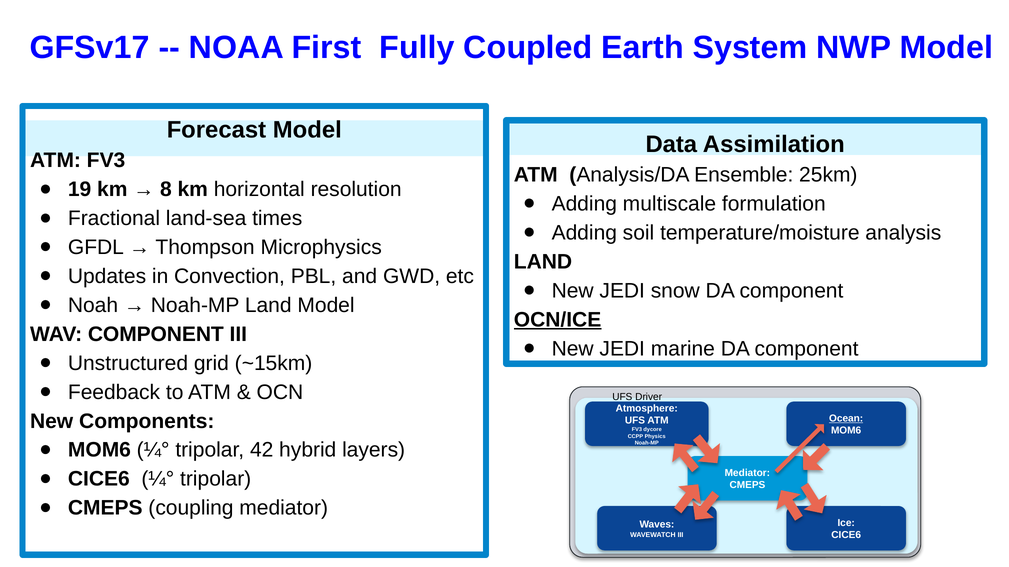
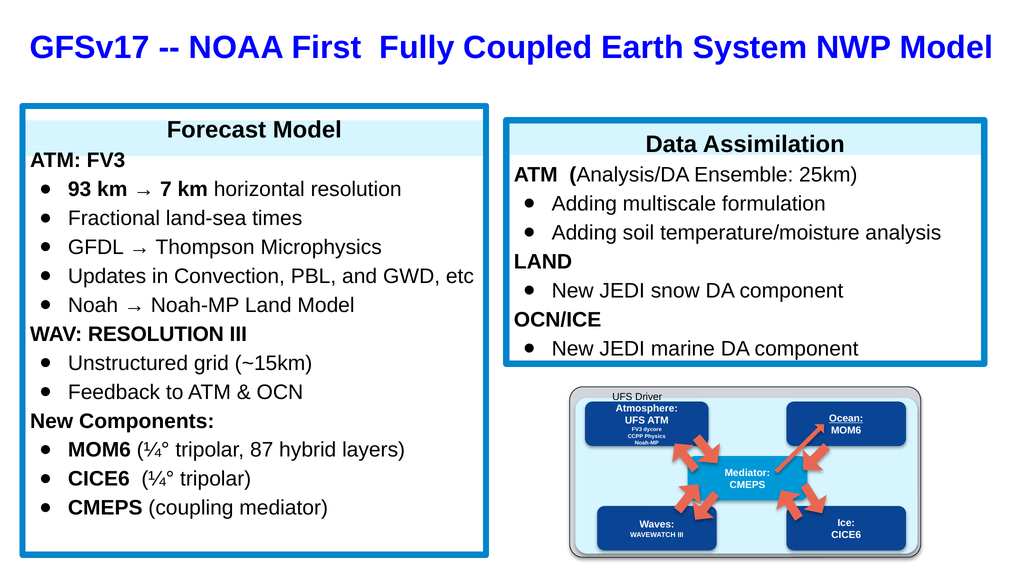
19: 19 -> 93 (80, 190)
8: 8 -> 7 (166, 190)
OCN/ICE underline: present -> none (558, 320)
WAV COMPONENT: COMPONENT -> RESOLUTION (156, 335)
42: 42 -> 87 (262, 451)
